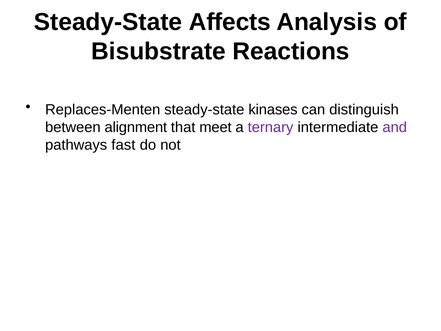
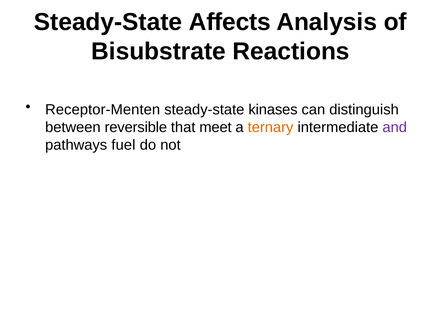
Replaces-Menten: Replaces-Menten -> Receptor-Menten (103, 109)
alignment: alignment -> reversible (136, 127)
ternary colour: purple -> orange (271, 127)
fast: fast -> fuel (123, 145)
